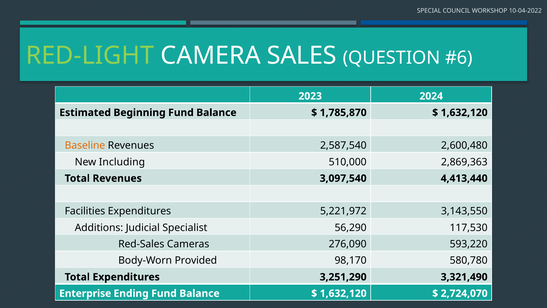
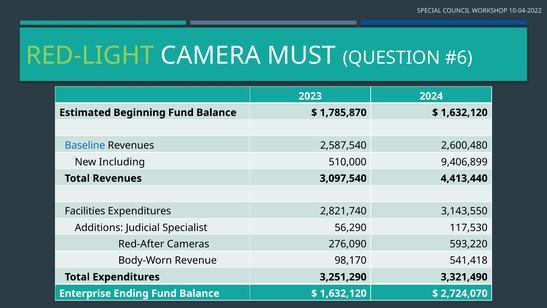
SALES: SALES -> MUST (302, 56)
Baseline colour: orange -> blue (85, 145)
2,869,363: 2,869,363 -> 9,406,899 (464, 162)
5,221,972: 5,221,972 -> 2,821,740 (343, 211)
Red-Sales: Red-Sales -> Red-After (141, 244)
Provided: Provided -> Revenue (196, 260)
580,780: 580,780 -> 541,418 (469, 260)
